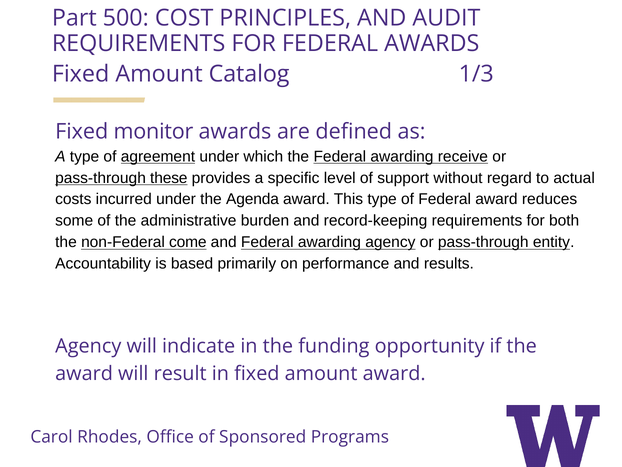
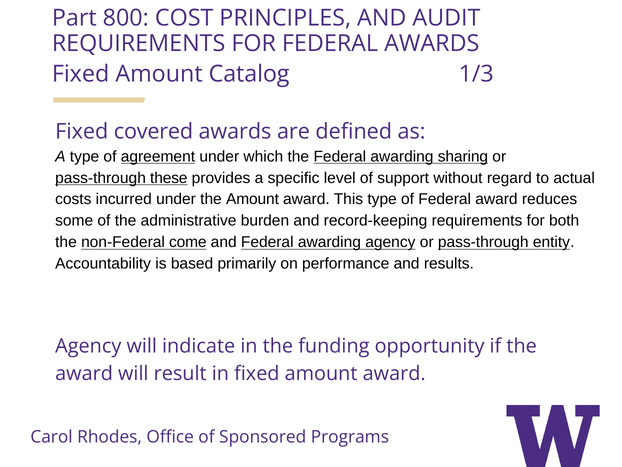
500: 500 -> 800 (126, 18)
monitor: monitor -> covered (153, 132)
receive: receive -> sharing (463, 156)
the Agenda: Agenda -> Amount (252, 199)
